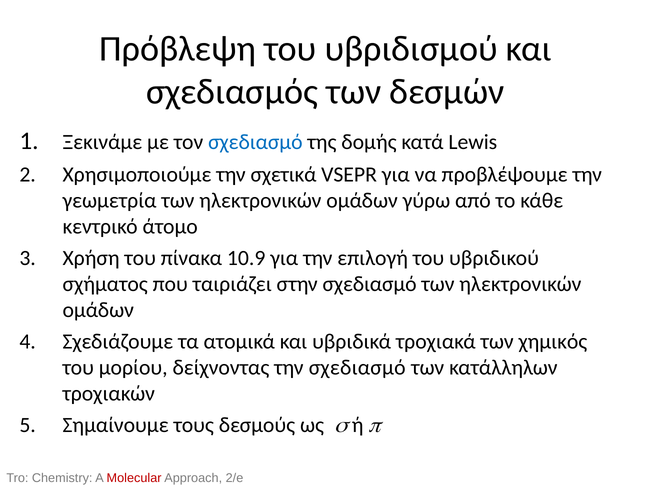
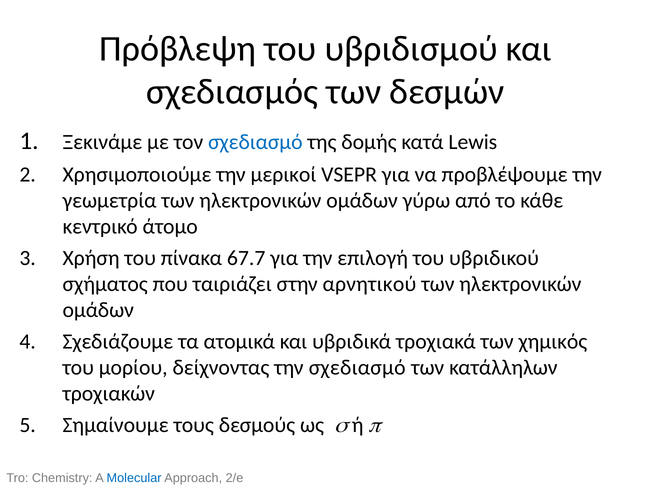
σχετικά: σχετικά -> μερικοί (283, 175)
10.9: 10.9 -> 67.7 (246, 258)
στην σχεδιασμό: σχεδιασμό -> αρνητικού (369, 284)
Molecular colour: red -> blue (134, 478)
